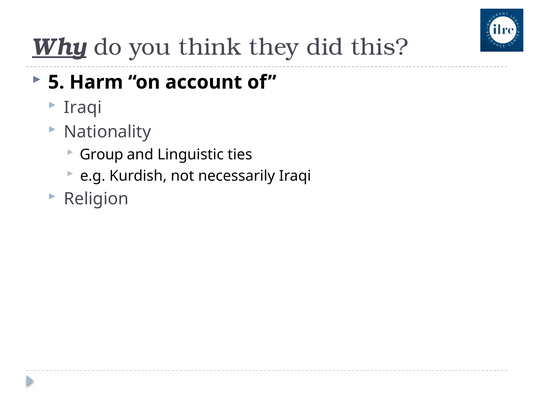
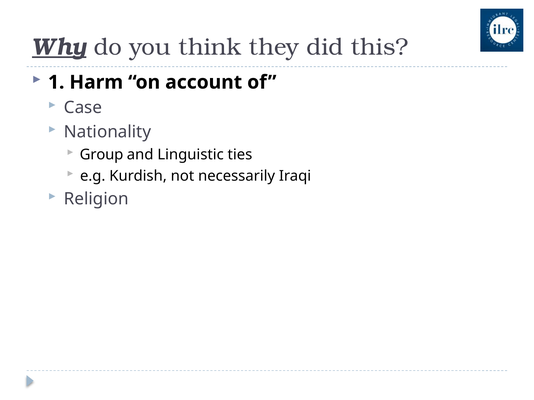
5: 5 -> 1 (56, 82)
Iraqi: Iraqi -> Case (83, 108)
